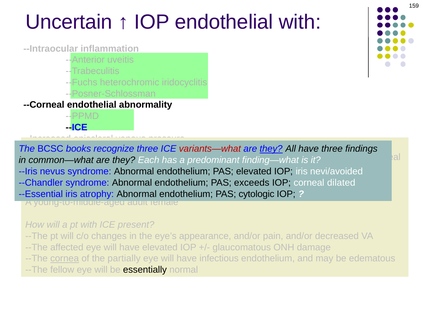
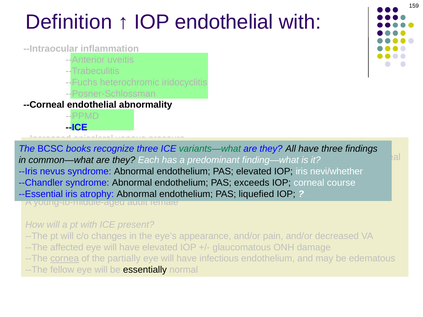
Uncertain: Uncertain -> Definition (69, 22)
variants—what colour: red -> green (210, 149)
they underline: present -> none (271, 149)
nevi/avoided: nevi/avoided -> nevi/whether (337, 172)
dilated: dilated -> course (341, 183)
cytologic: cytologic -> liquefied (256, 194)
